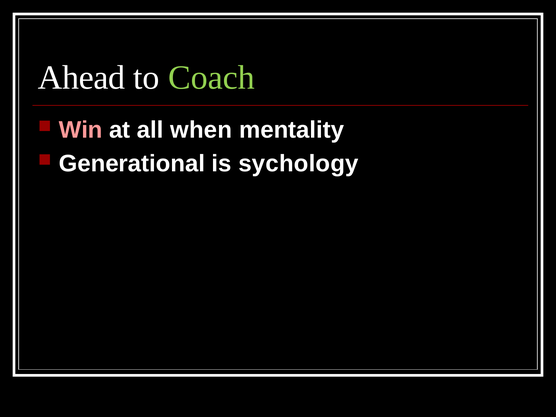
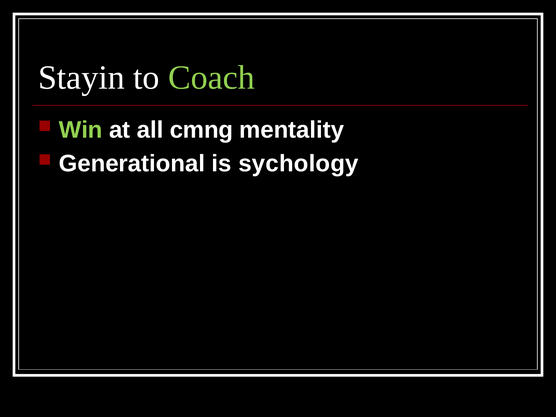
Ahead: Ahead -> Stayin (81, 78)
Win colour: pink -> light green (81, 130)
when: when -> cmng (201, 130)
